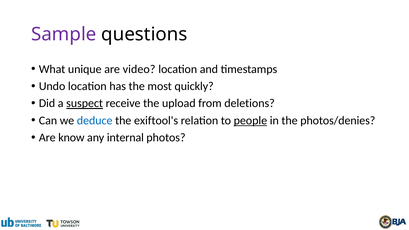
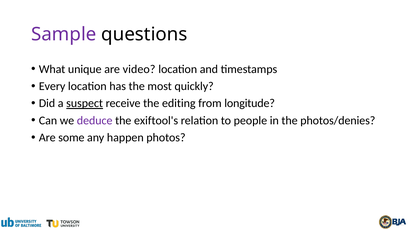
Undo: Undo -> Every (52, 86)
upload: upload -> editing (179, 103)
deletions: deletions -> longitude (250, 103)
deduce colour: blue -> purple (95, 121)
people underline: present -> none (250, 121)
know: know -> some (71, 138)
internal: internal -> happen (125, 138)
